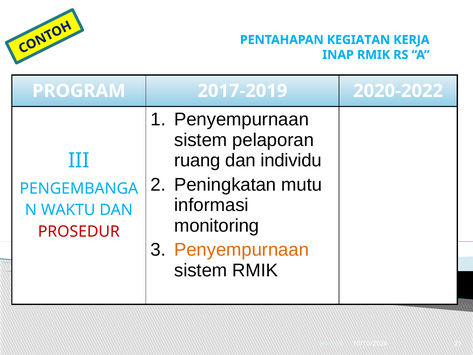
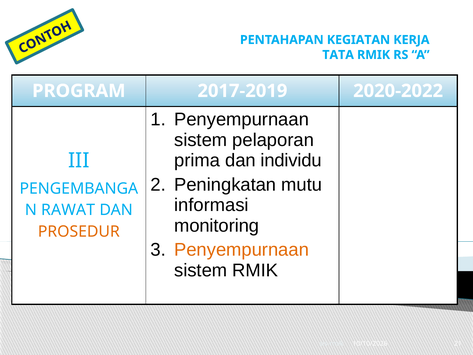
INAP: INAP -> TATA (338, 55)
ruang: ruang -> prima (197, 160)
WAKTU: WAKTU -> RAWAT (68, 210)
PROSEDUR colour: red -> orange (79, 231)
